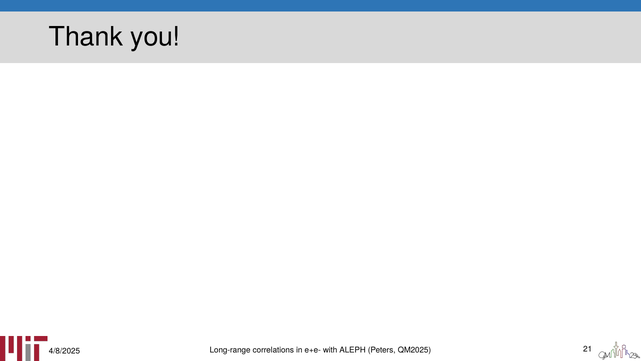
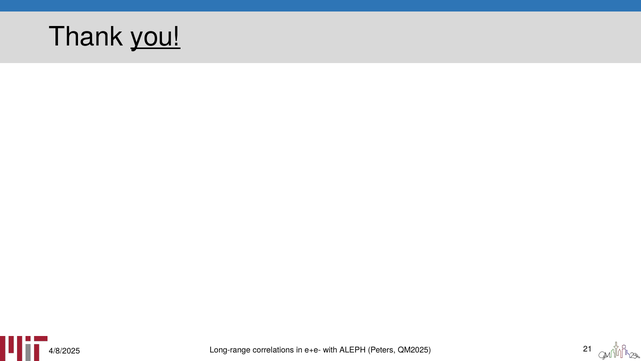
you underline: none -> present (155, 37)
